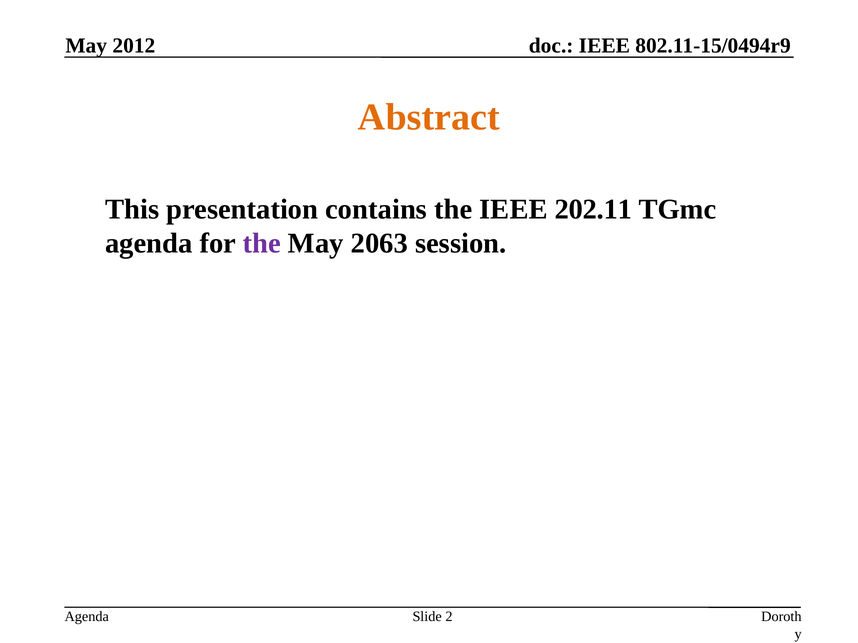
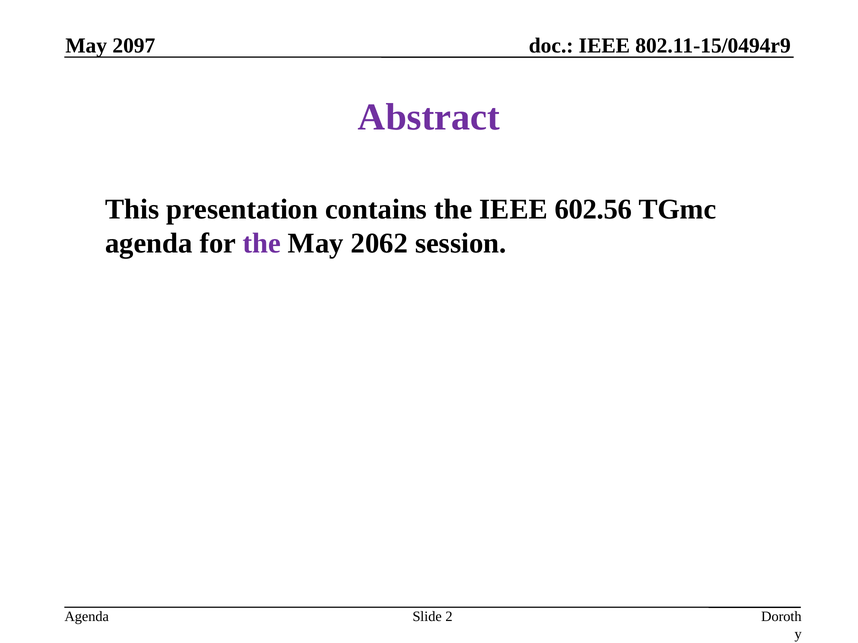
2012: 2012 -> 2097 (134, 46)
Abstract colour: orange -> purple (429, 117)
202.11: 202.11 -> 602.56 (594, 209)
2063: 2063 -> 2062 (379, 244)
